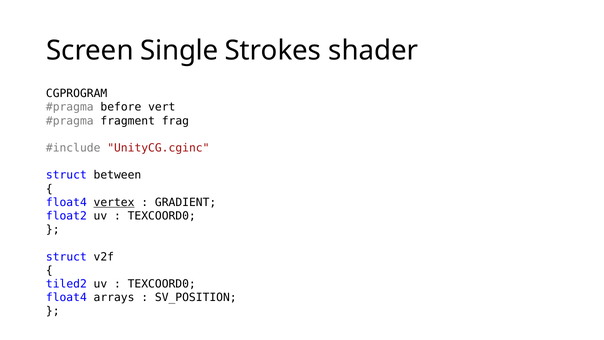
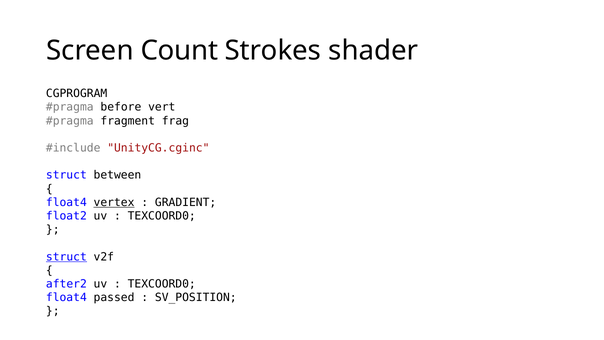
Single: Single -> Count (179, 51)
struct underline: none -> present (66, 257)
tiled2: tiled2 -> after2 (66, 284)
arrays: arrays -> passed (114, 297)
